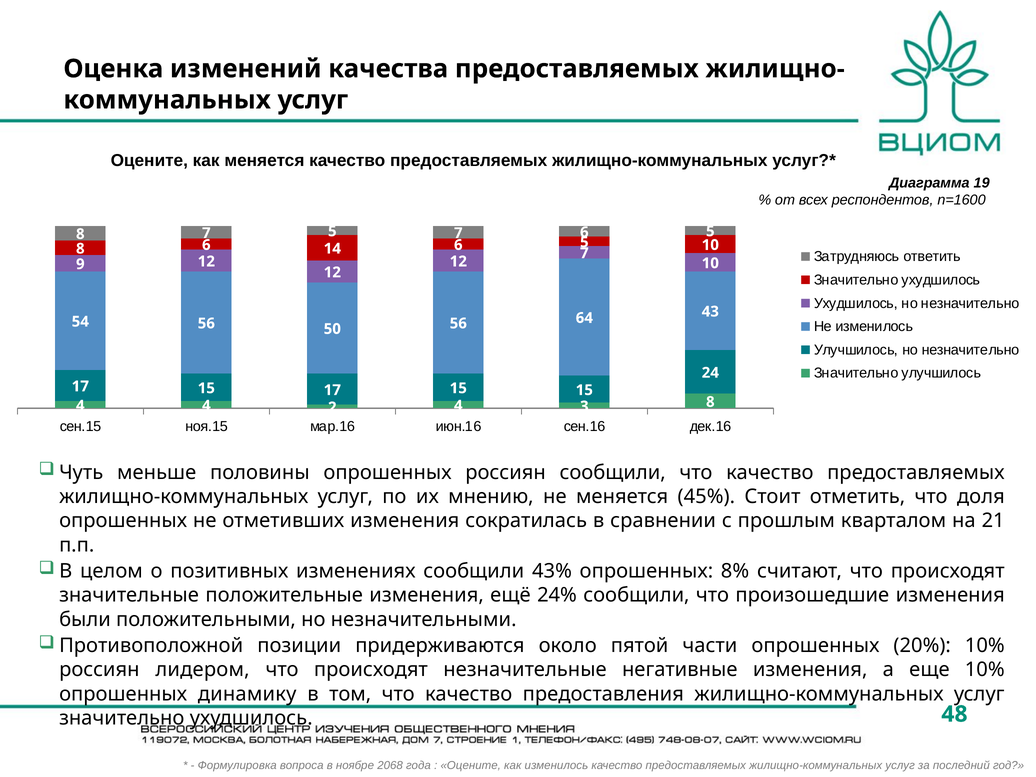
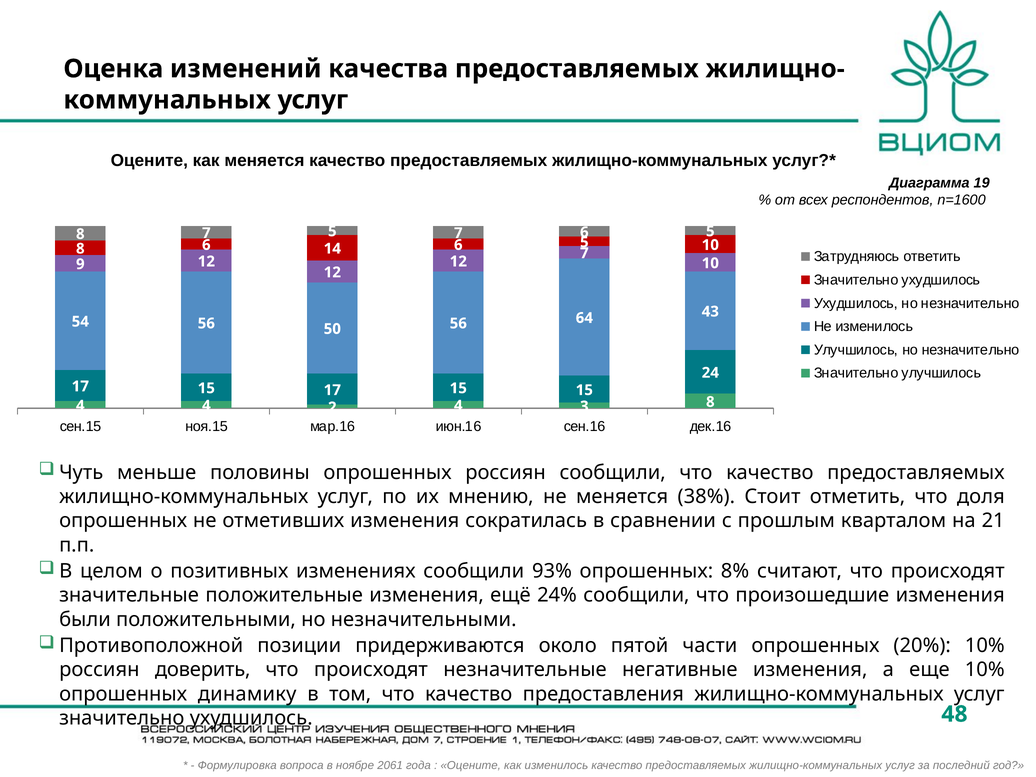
45%: 45% -> 38% (706, 497)
43%: 43% -> 93% (552, 571)
лидером: лидером -> доверить (203, 670)
2068: 2068 -> 2061 (390, 765)
